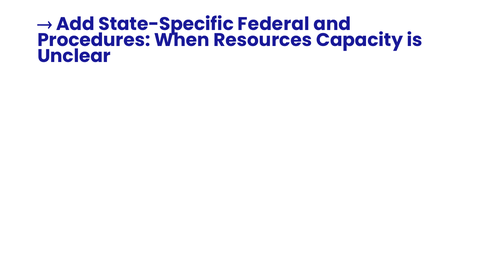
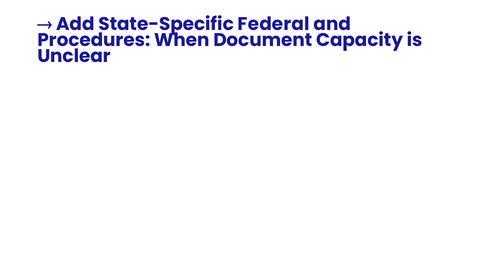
Resources: Resources -> Document (263, 40)
